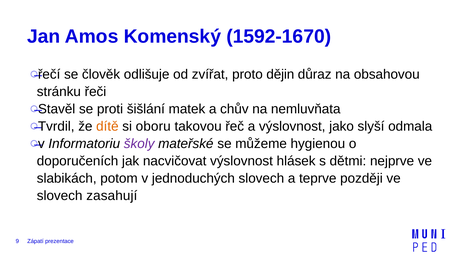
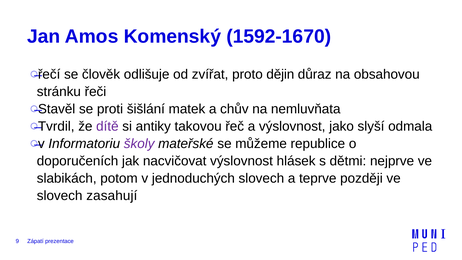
dítě colour: orange -> purple (107, 126)
oboru: oboru -> antiky (153, 126)
hygienou: hygienou -> republice (318, 144)
